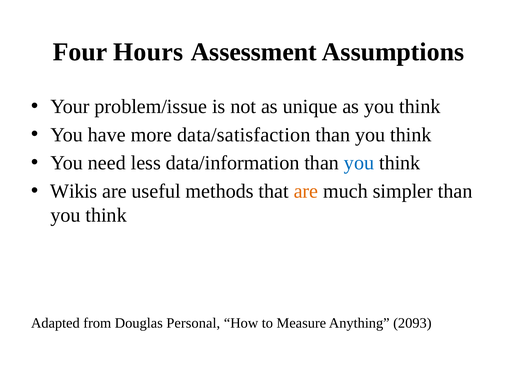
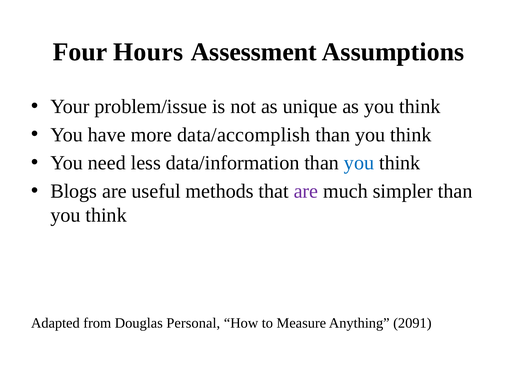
data/satisfaction: data/satisfaction -> data/accomplish (244, 135)
Wikis: Wikis -> Blogs (74, 191)
are colour: orange -> purple (306, 191)
2093: 2093 -> 2091 (412, 323)
